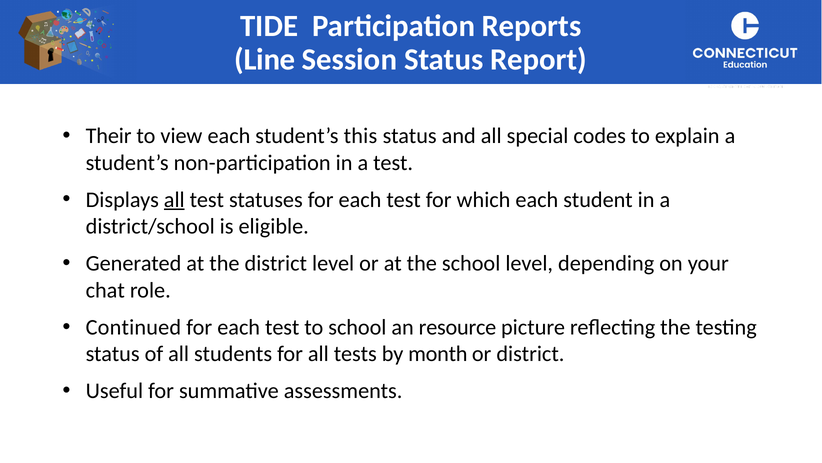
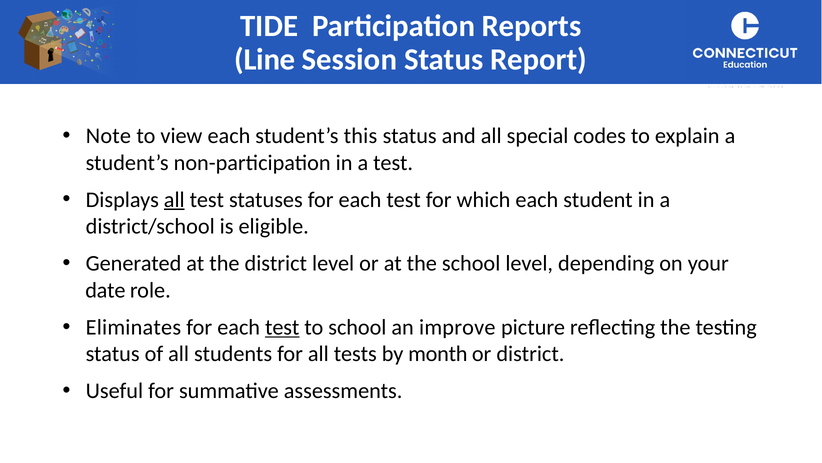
Their: Their -> Note (108, 136)
chat: chat -> date (105, 290)
Continued: Continued -> Eliminates (133, 327)
test underline: none -> present (282, 327)
resource: resource -> improve (457, 327)
